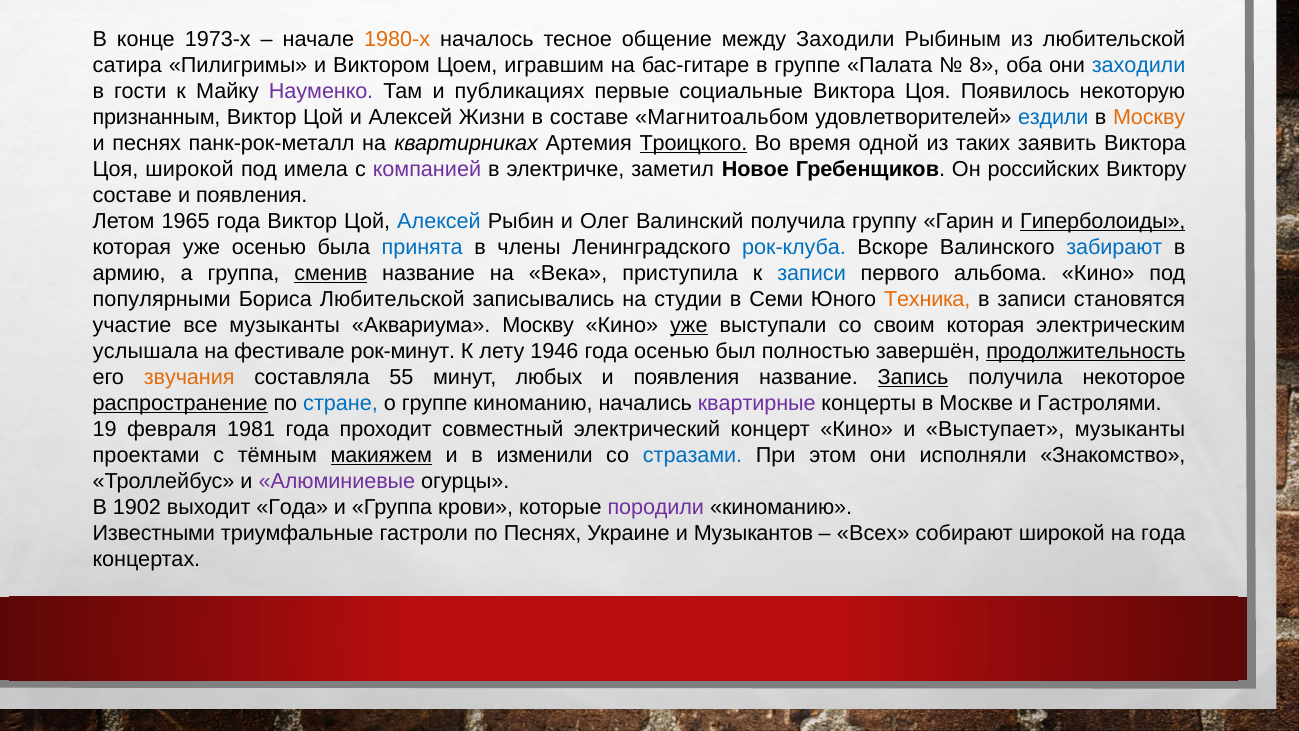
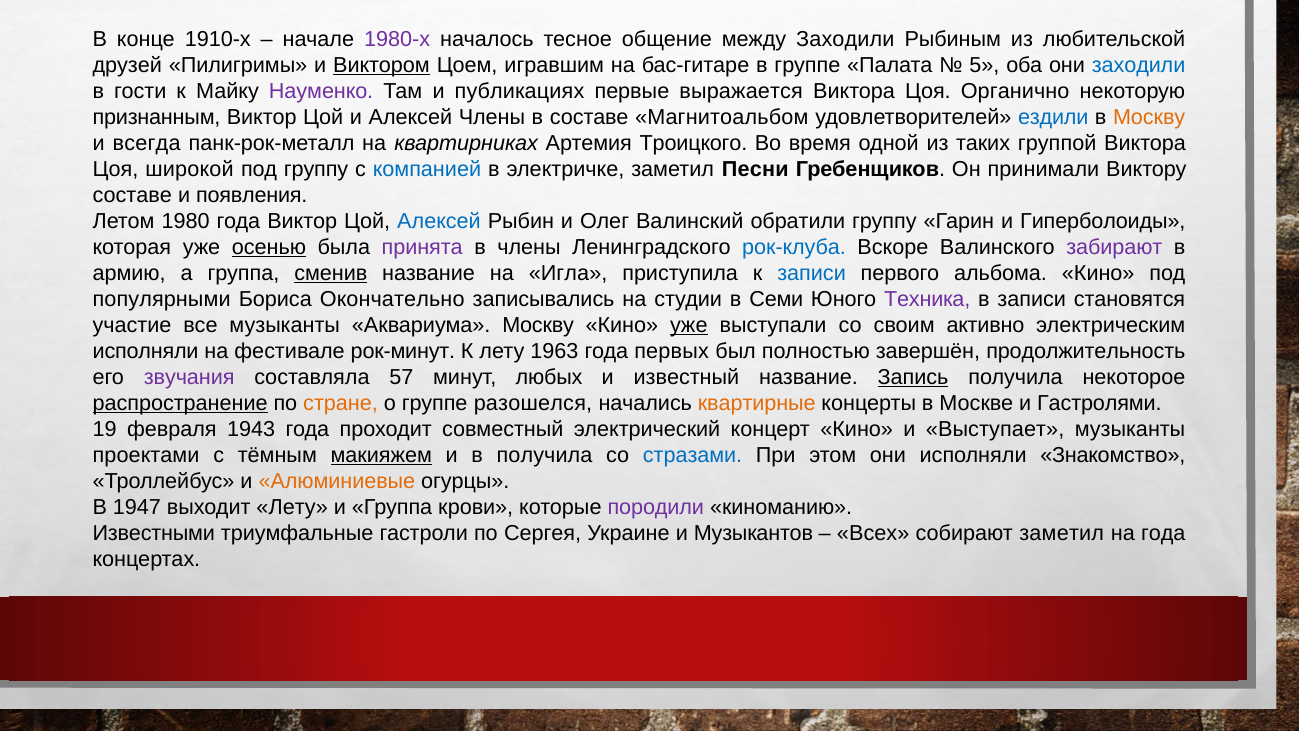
1973-х: 1973-х -> 1910-х (218, 39)
1980-х colour: orange -> purple (397, 39)
сатира: сатира -> друзей (127, 65)
Виктором underline: none -> present (382, 65)
8: 8 -> 5 (984, 65)
социальные: социальные -> выражается (741, 91)
Появилось: Появилось -> Органично (1015, 91)
Алексей Жизни: Жизни -> Члены (492, 117)
и песнях: песнях -> всегда (147, 143)
Троицкого underline: present -> none (693, 143)
заявить: заявить -> группой (1057, 143)
под имела: имела -> группу (316, 169)
компанией colour: purple -> blue (427, 169)
Новое: Новое -> Песни (755, 169)
российских: российских -> принимали (1043, 169)
1965: 1965 -> 1980 (186, 221)
Валинский получила: получила -> обратили (798, 221)
Гиперболоиды underline: present -> none (1103, 221)
осенью underline: none -> present (269, 247)
принята colour: blue -> purple (422, 247)
забирают colour: blue -> purple (1114, 247)
Века: Века -> Игла (568, 273)
Бориса Любительской: Любительской -> Окончательно (392, 299)
Техника colour: orange -> purple (927, 299)
своим которая: которая -> активно (985, 325)
услышала: услышала -> исполняли (146, 351)
1946: 1946 -> 1963 (554, 351)
года осенью: осенью -> первых (672, 351)
продолжительность underline: present -> none (1086, 351)
звучания colour: orange -> purple (189, 377)
55: 55 -> 57 (401, 377)
появления: появления -> известный (686, 377)
стране colour: blue -> orange (341, 403)
группе киноманию: киноманию -> разошелся (533, 403)
квартирные colour: purple -> orange (757, 403)
1981: 1981 -> 1943 (251, 429)
в изменили: изменили -> получила (545, 455)
Алюминиевые colour: purple -> orange (337, 481)
1902: 1902 -> 1947 (137, 507)
выходит Года: Года -> Лету (292, 507)
по Песнях: Песнях -> Сергея (543, 533)
собирают широкой: широкой -> заметил (1062, 533)
